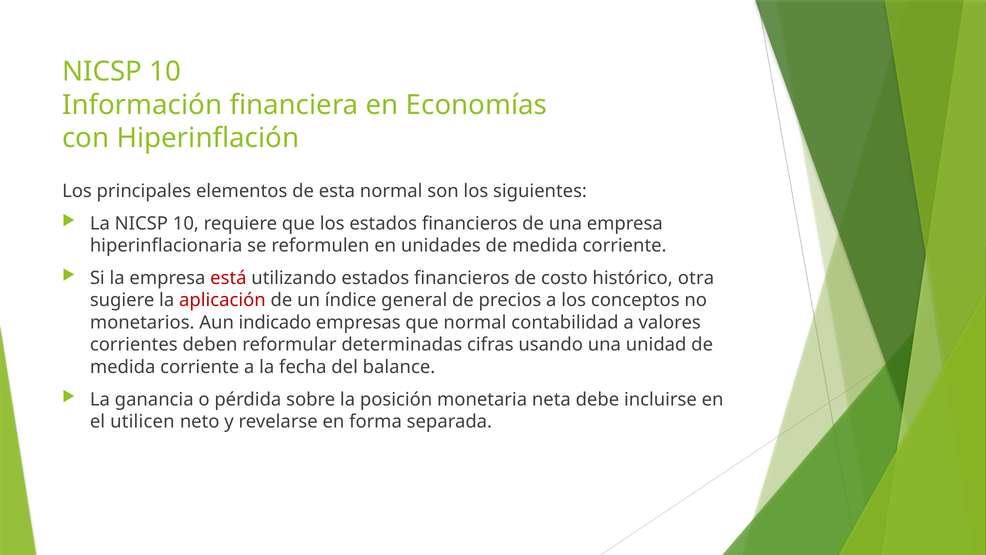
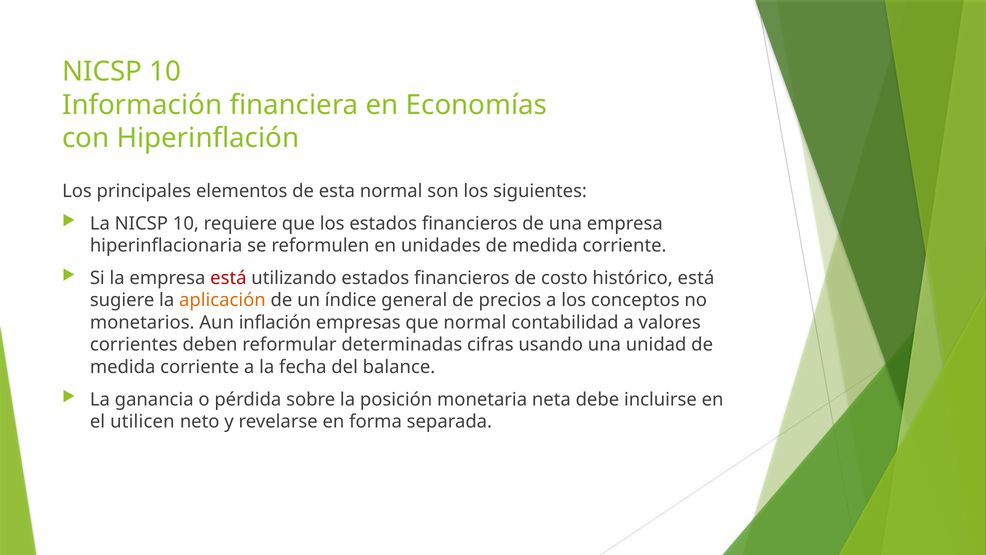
histórico otra: otra -> está (696, 278)
aplicación colour: red -> orange (222, 300)
indicado: indicado -> inflación (275, 322)
